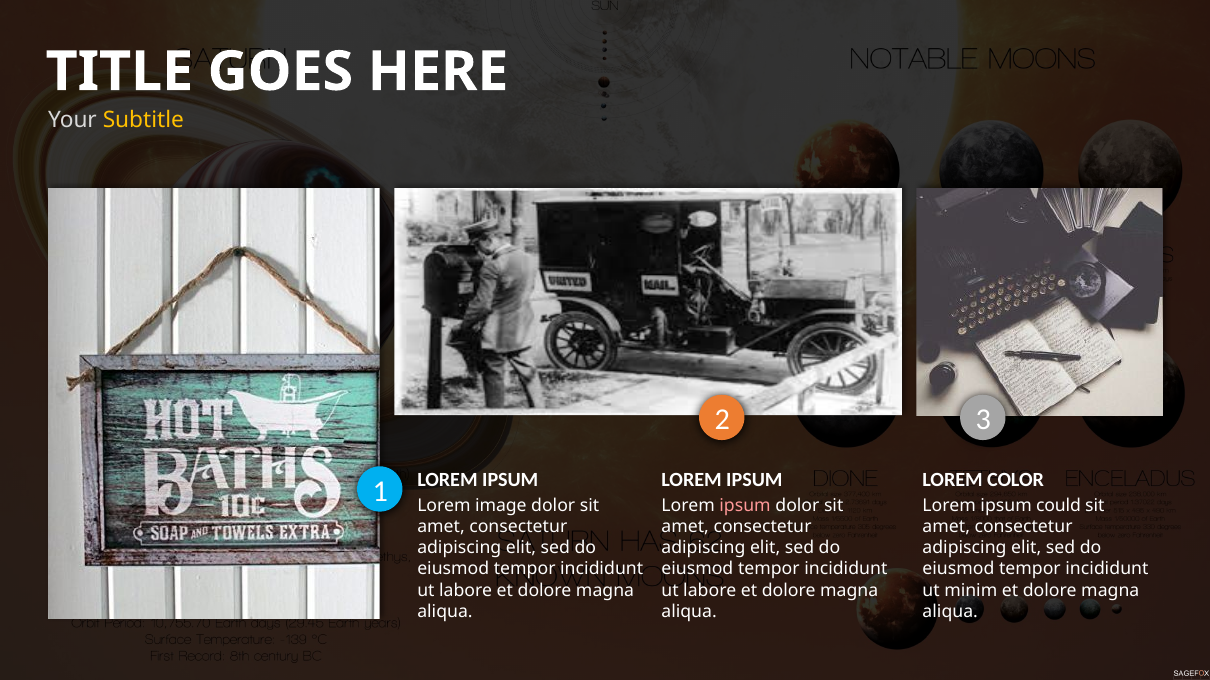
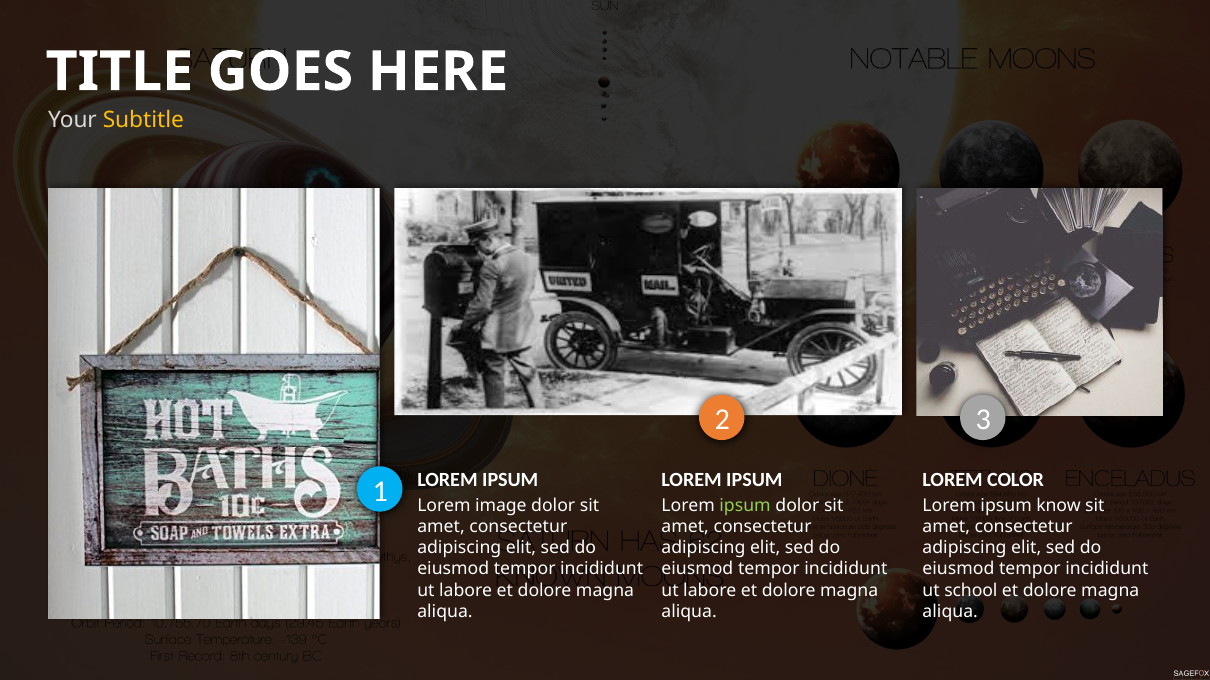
ipsum colour: pink -> light green (745, 506)
could: could -> know (1059, 506)
minim: minim -> school (971, 591)
